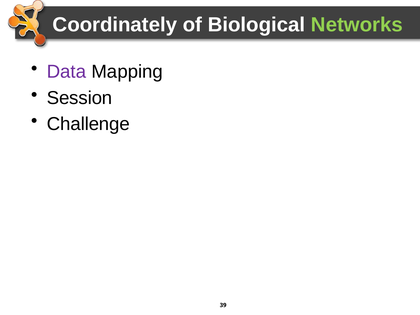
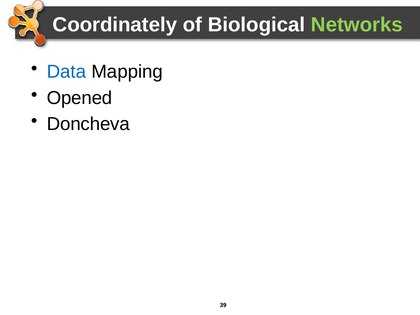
Data colour: purple -> blue (66, 72)
Session: Session -> Opened (80, 98)
Challenge: Challenge -> Doncheva (88, 124)
